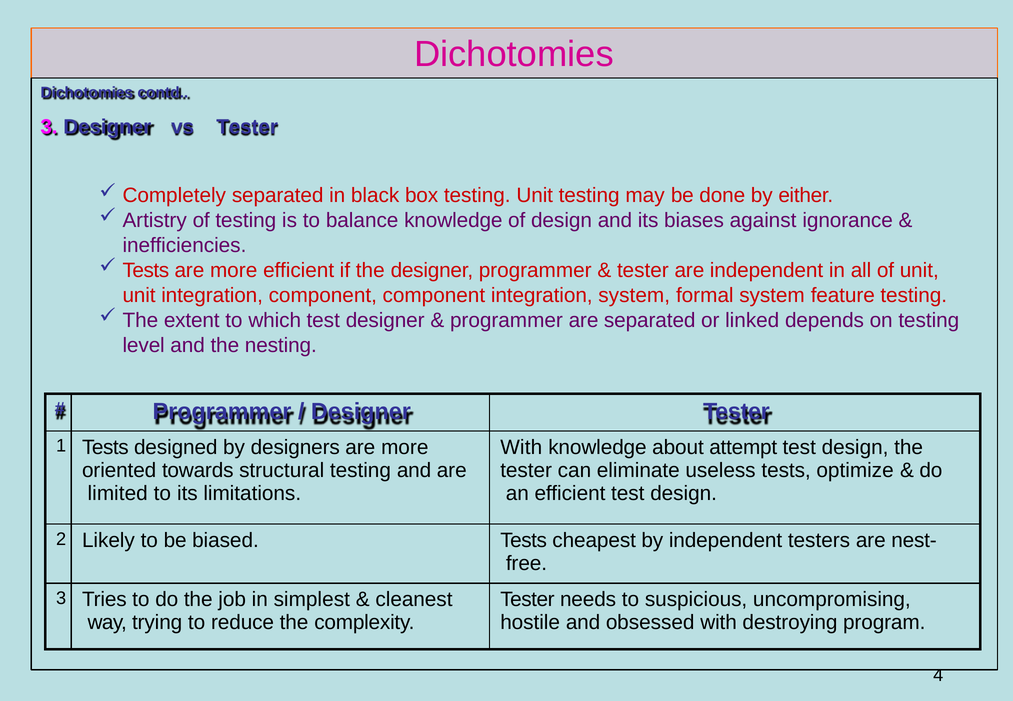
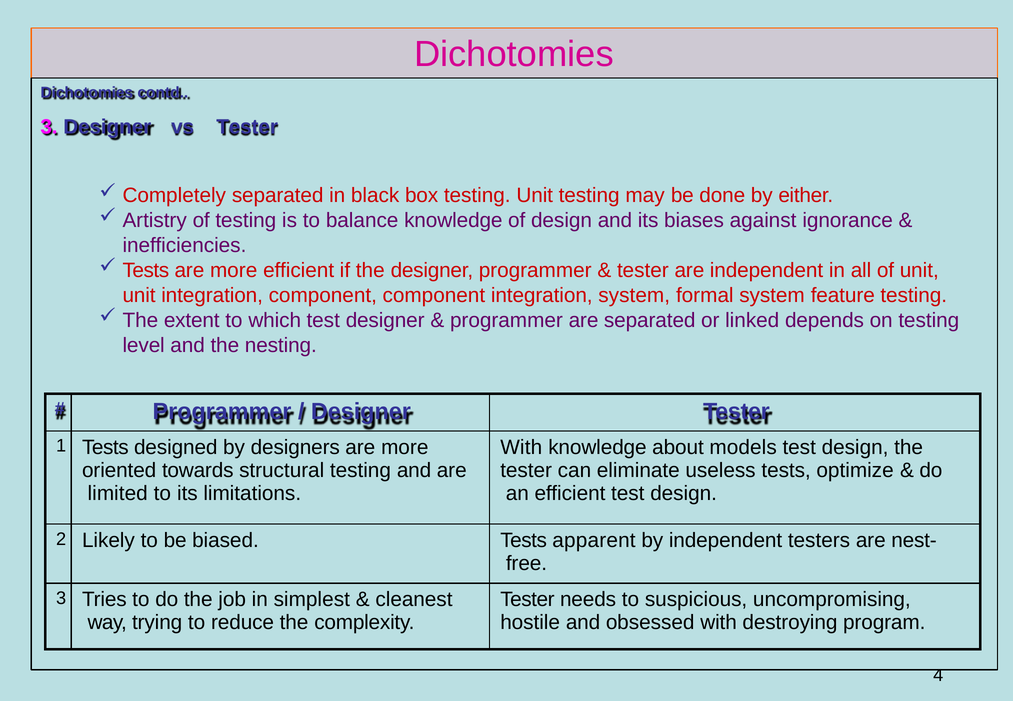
attempt: attempt -> models (743, 447)
cheapest: cheapest -> apparent (594, 541)
